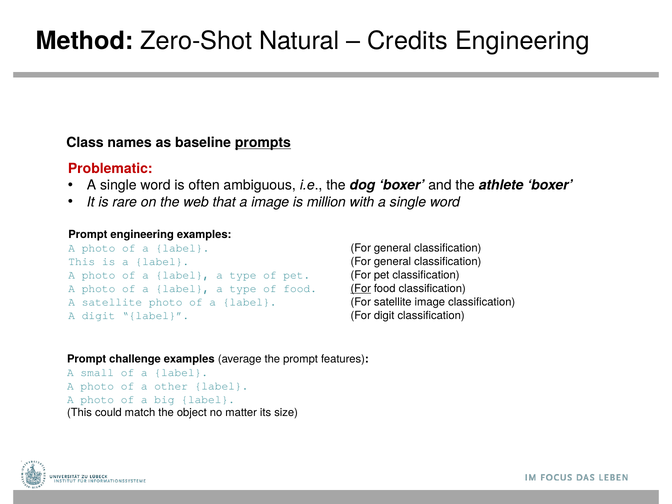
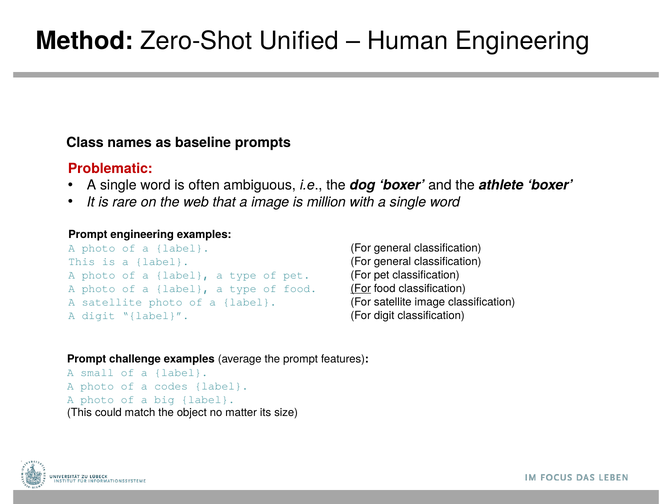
Natural: Natural -> Unified (299, 41)
Credits: Credits -> Human (408, 41)
prompts underline: present -> none (263, 143)
other: other -> codes (171, 386)
